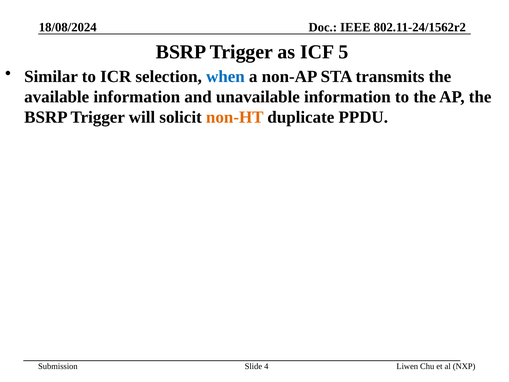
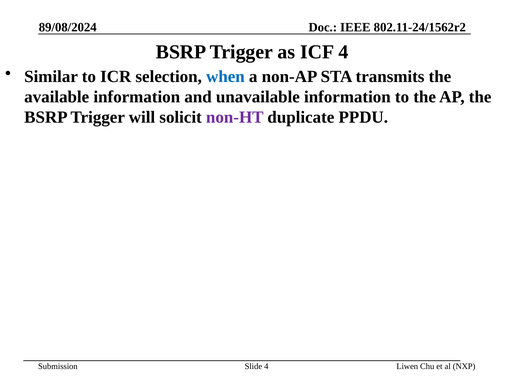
18/08/2024: 18/08/2024 -> 89/08/2024 (68, 27)
ICF 5: 5 -> 4 (343, 52)
non-HT colour: orange -> purple (235, 117)
